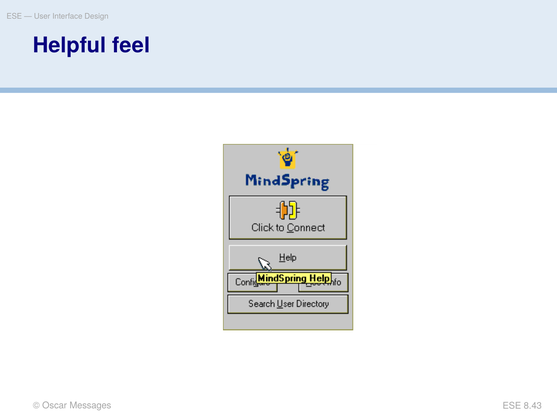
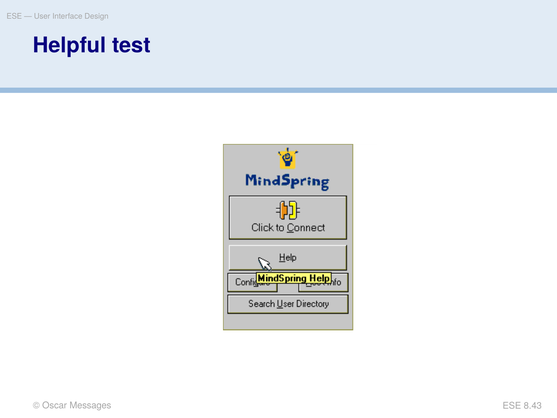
feel: feel -> test (131, 45)
